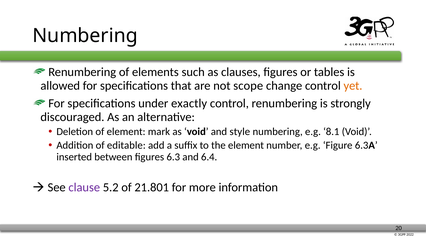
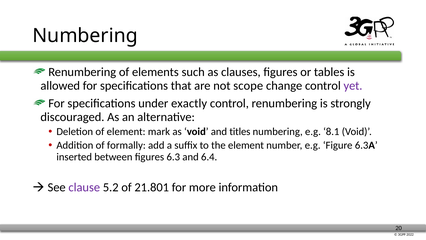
yet colour: orange -> purple (353, 85)
style: style -> titles (240, 131)
editable: editable -> formally (126, 145)
